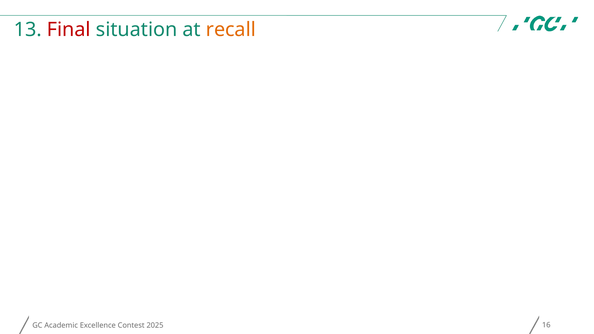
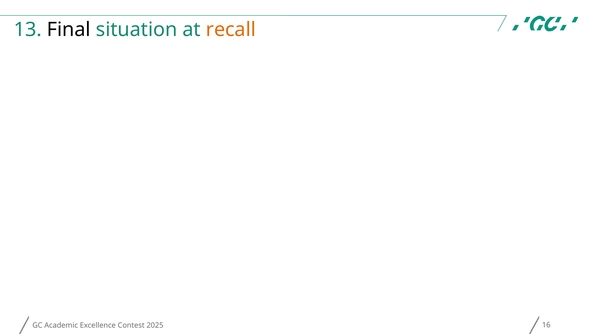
Final colour: red -> black (69, 30)
